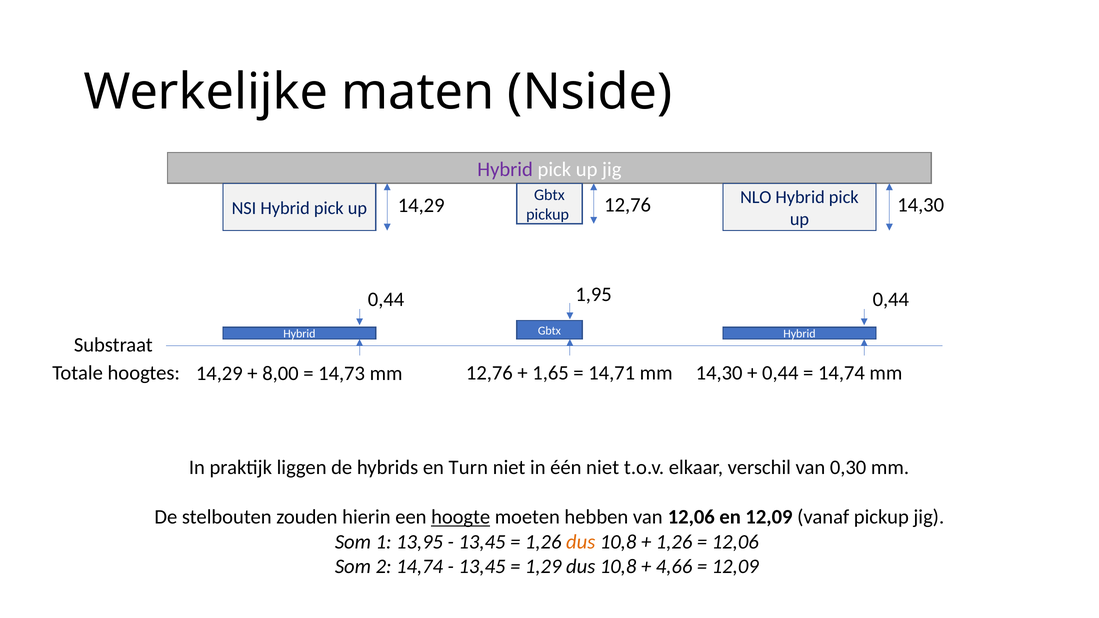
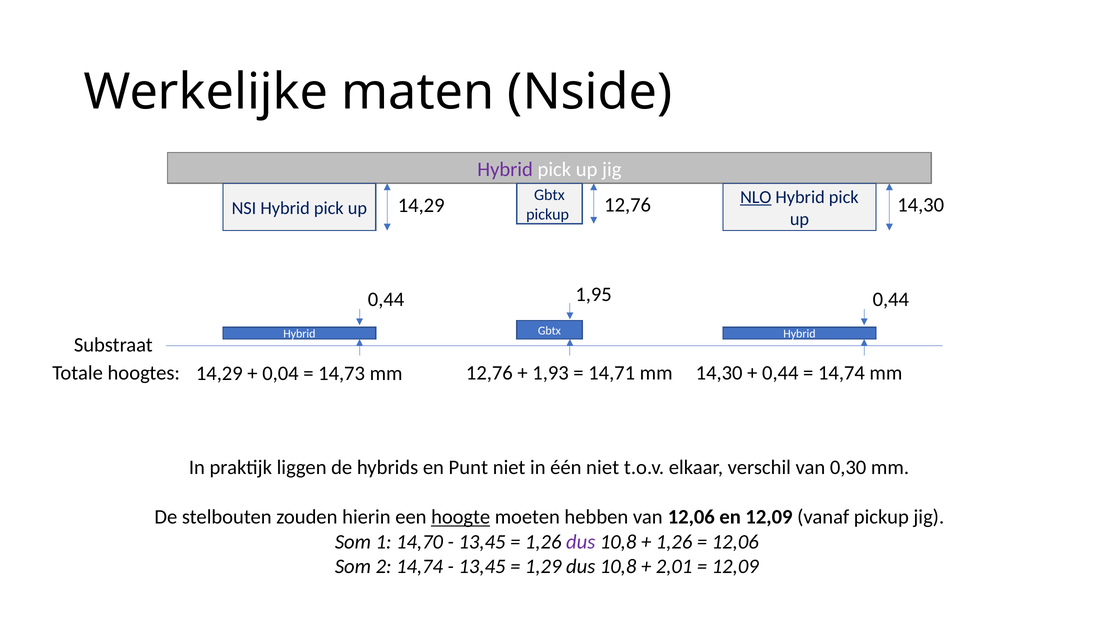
NLO underline: none -> present (756, 197)
1,65: 1,65 -> 1,93 (551, 373)
8,00: 8,00 -> 0,04 (280, 374)
Turn: Turn -> Punt (468, 468)
13,95: 13,95 -> 14,70 (420, 542)
dus colour: orange -> purple (581, 542)
4,66: 4,66 -> 2,01 (674, 567)
